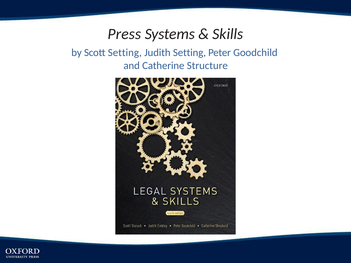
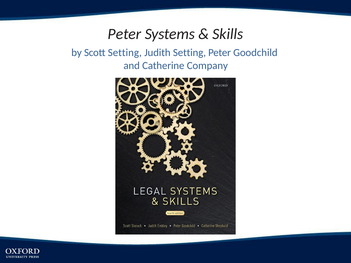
Press: Press -> Peter (125, 34)
Structure: Structure -> Company (207, 66)
